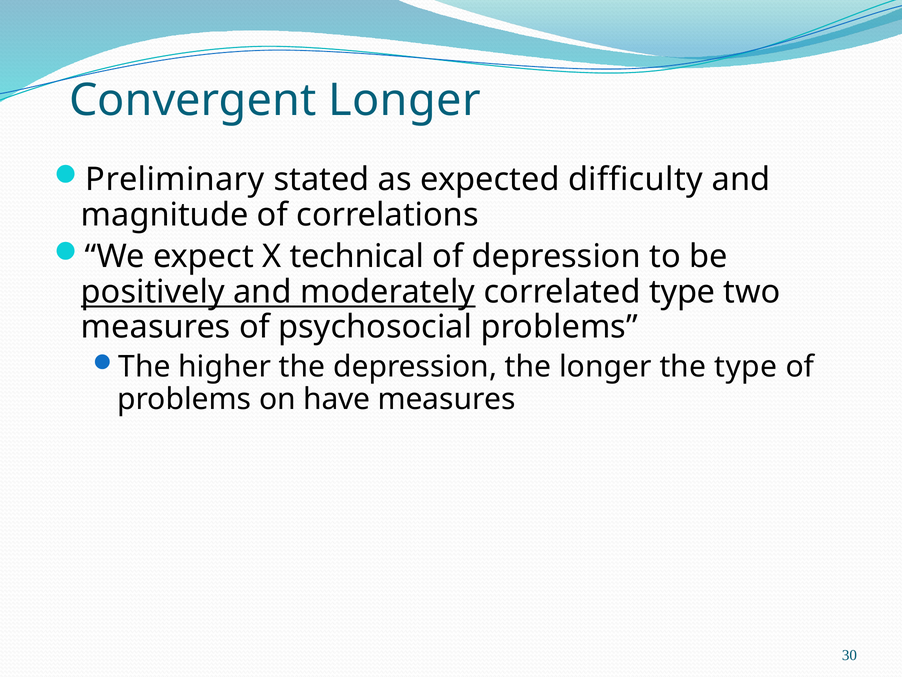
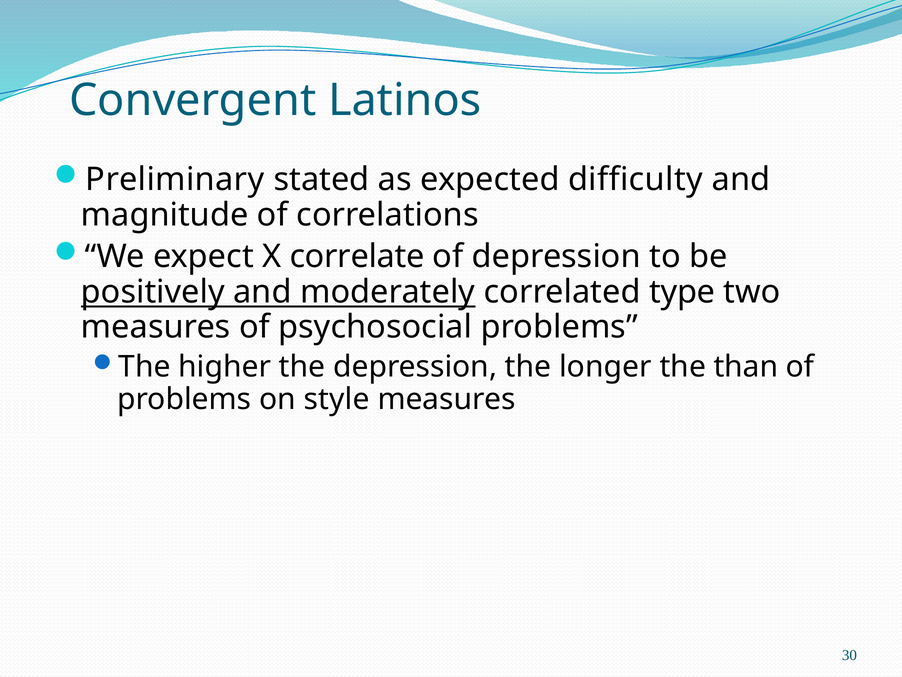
Convergent Longer: Longer -> Latinos (405, 100)
technical: technical -> correlate (357, 256)
the type: type -> than (746, 367)
have: have -> style (337, 399)
